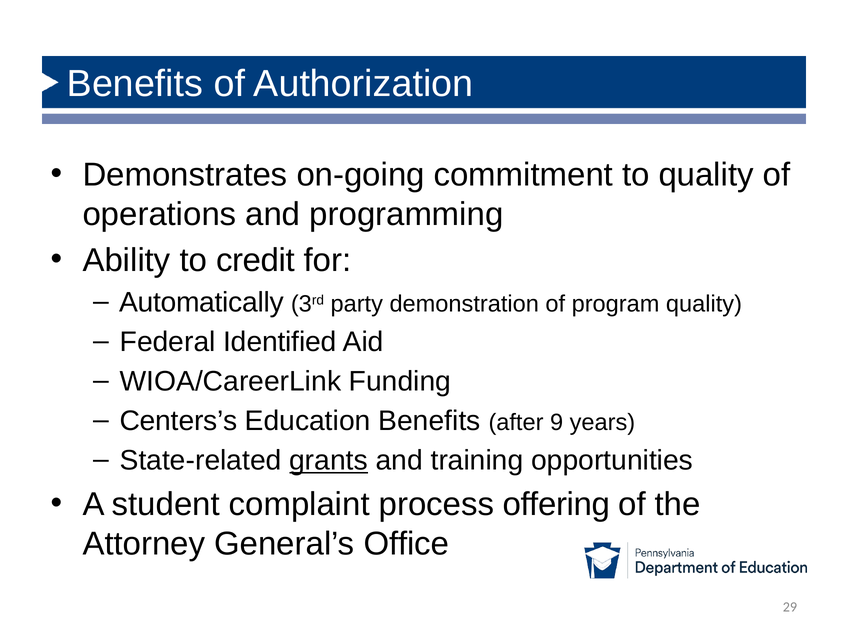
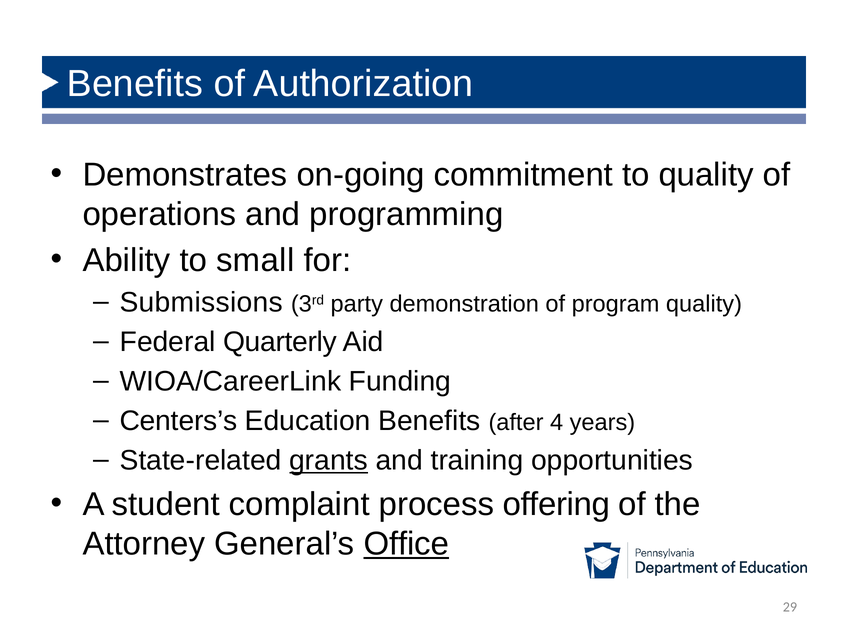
credit: credit -> small (255, 260)
Automatically: Automatically -> Submissions (201, 302)
Identified: Identified -> Quarterly (280, 342)
9: 9 -> 4 (557, 423)
Office underline: none -> present (406, 544)
